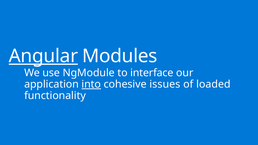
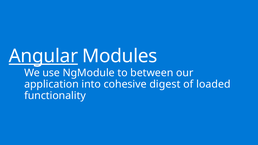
interface: interface -> between (152, 73)
into underline: present -> none (91, 84)
issues: issues -> digest (165, 84)
